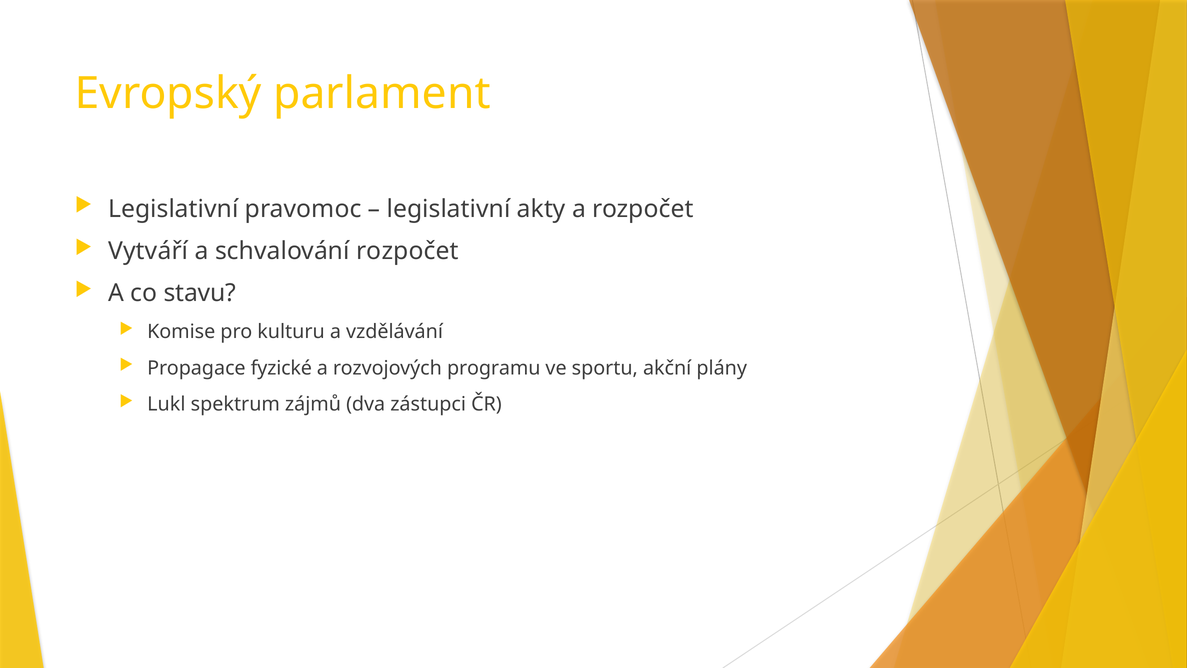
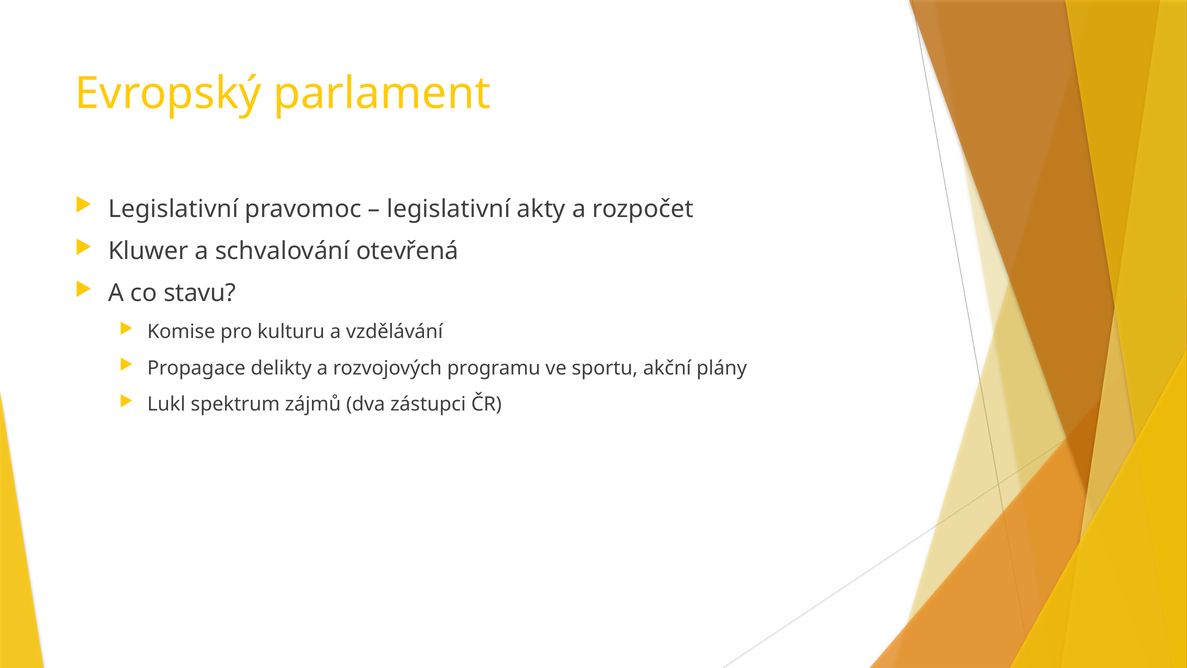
Vytváří: Vytváří -> Kluwer (148, 251)
schvalování rozpočet: rozpočet -> otevřená (407, 251)
fyzické: fyzické -> delikty (281, 368)
